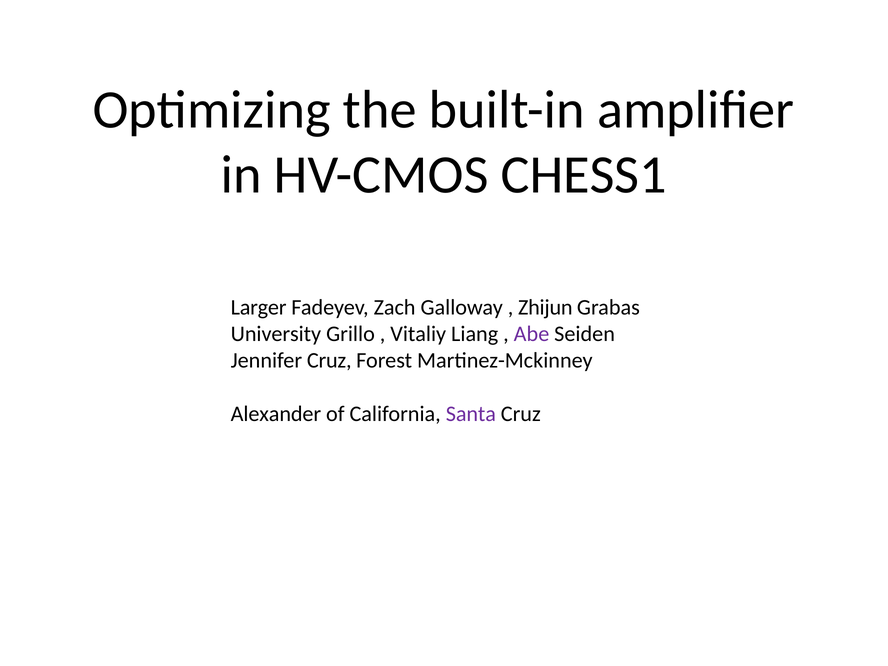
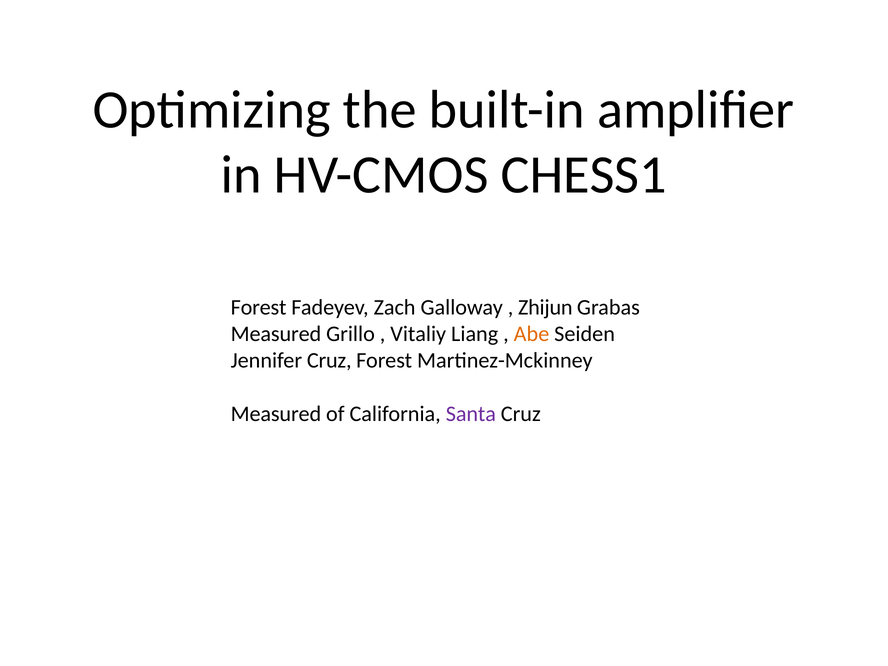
Larger: Larger -> Forest (259, 307)
University: University -> Measured (276, 334)
Abe colour: purple -> orange (532, 334)
Alexander: Alexander -> Measured (276, 414)
